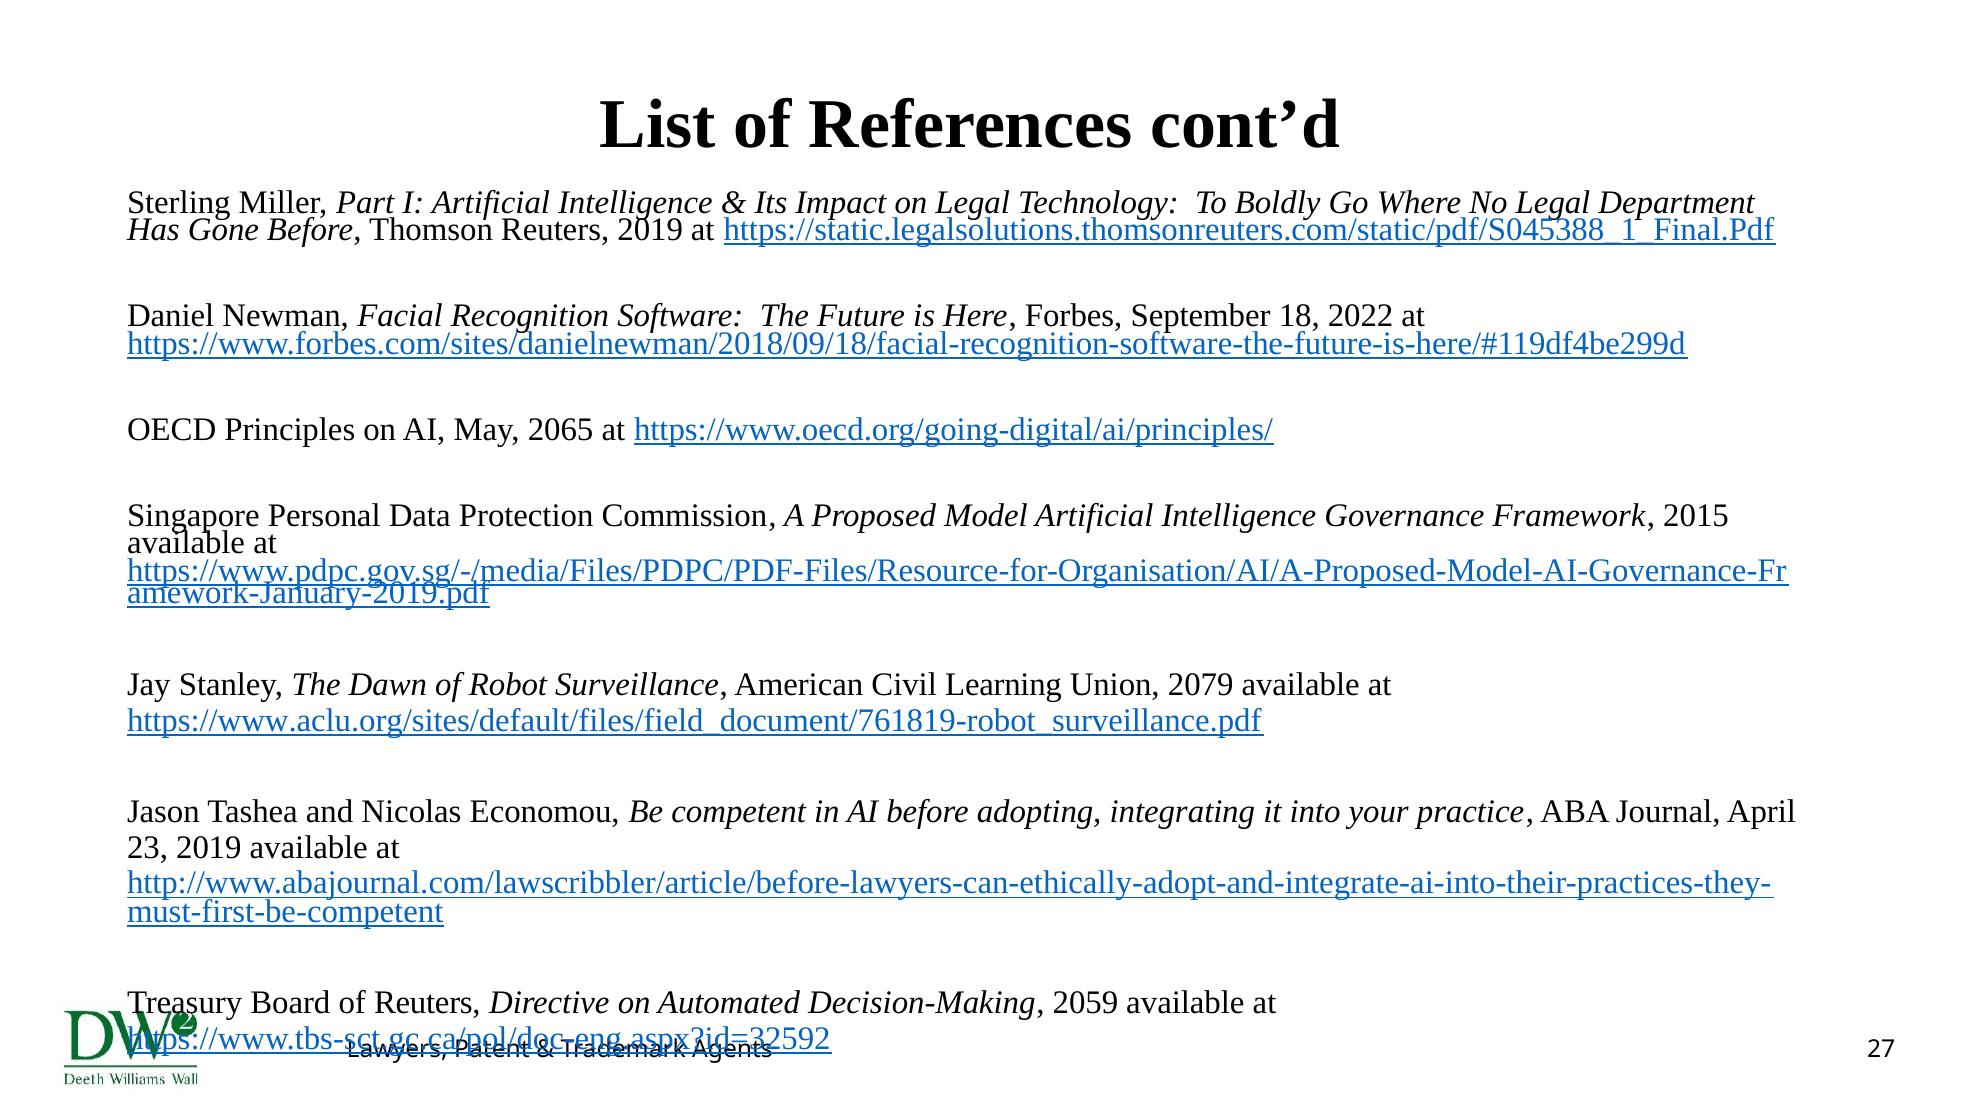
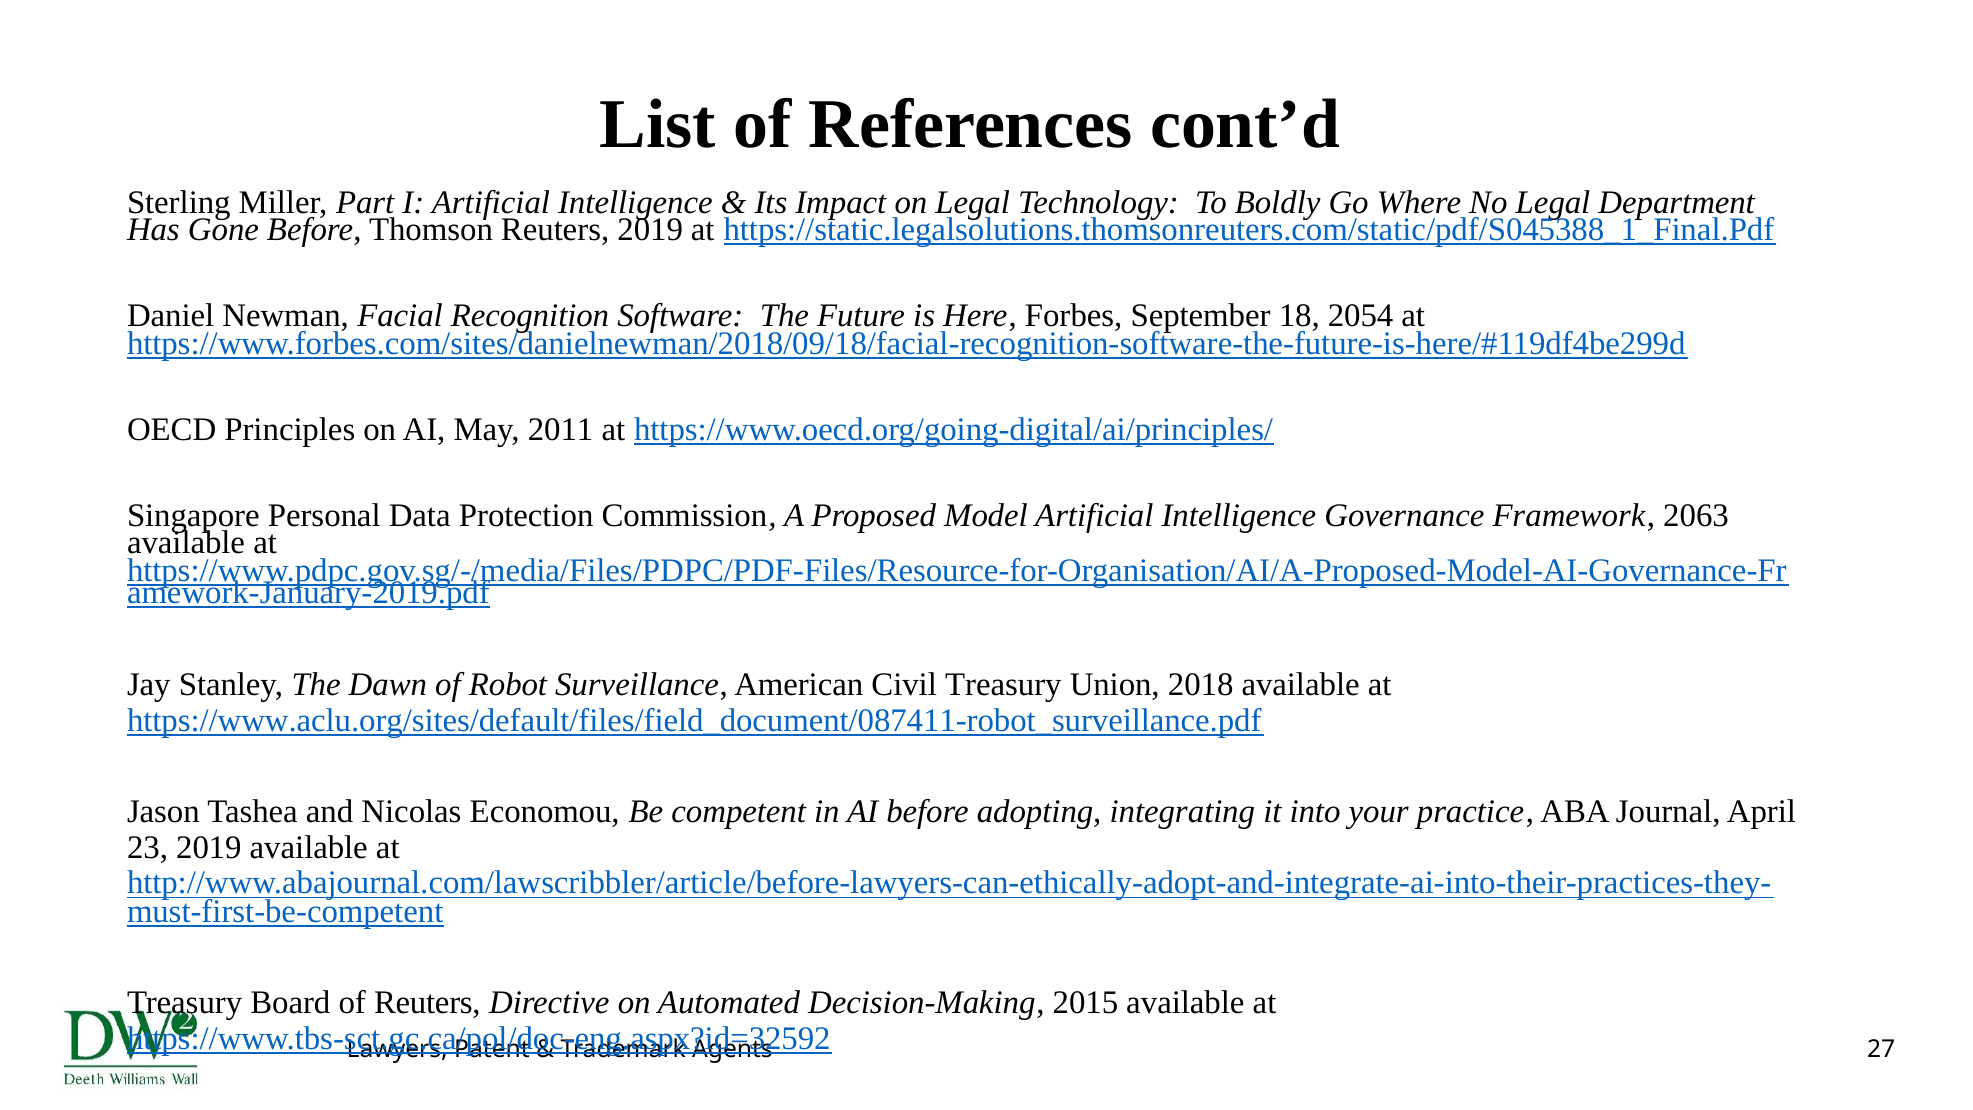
2022: 2022 -> 2054 (1361, 316)
2065: 2065 -> 2011 (561, 429)
2015: 2015 -> 2063 (1696, 515)
Civil Learning: Learning -> Treasury (1003, 685)
2079: 2079 -> 2018 (1201, 685)
https://www.aclu.org/sites/default/files/field_document/761819-robot_surveillance.pdf: https://www.aclu.org/sites/default/files/field_document/761819-robot_surveillance.pdf -> https://www.aclu.org/sites/default/files/field_document/087411-robot_surveillance.pdf (694, 720)
2059: 2059 -> 2015 (1085, 1003)
